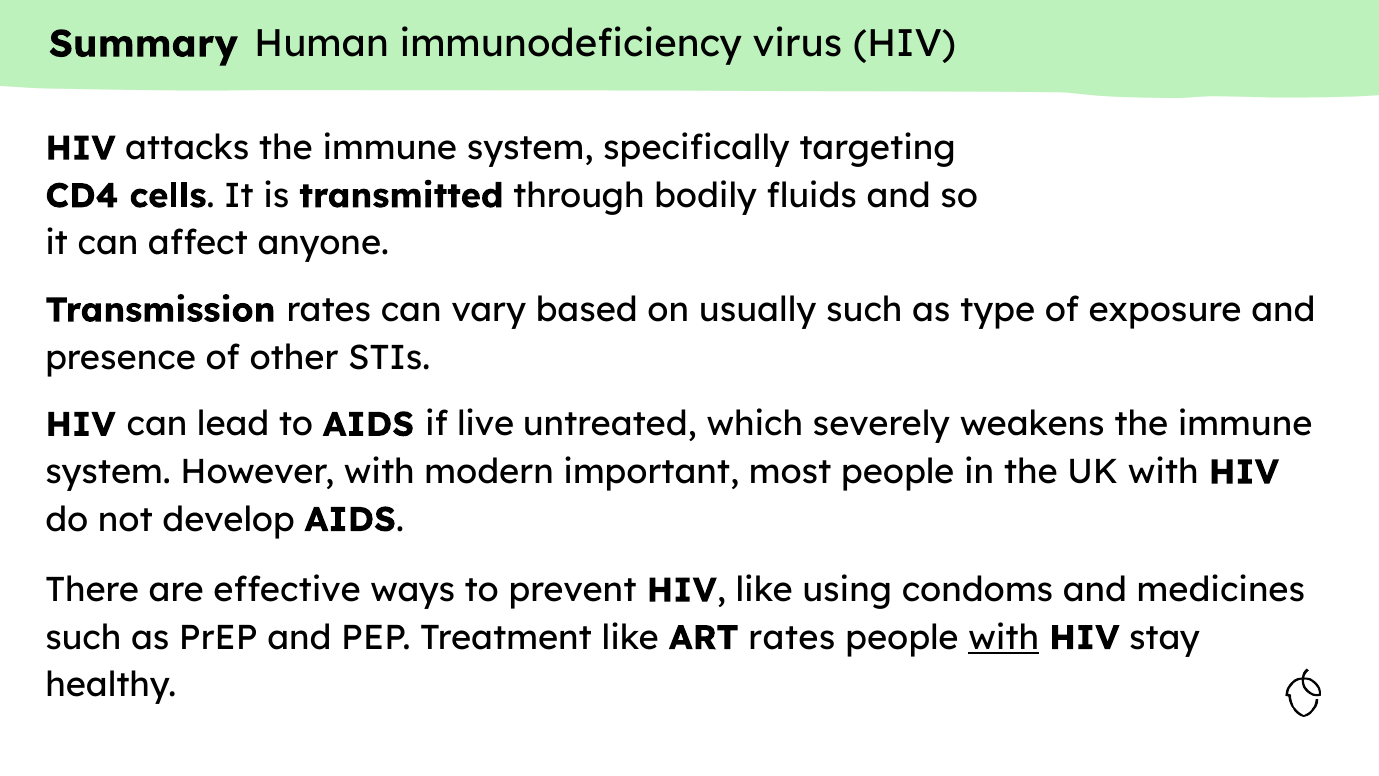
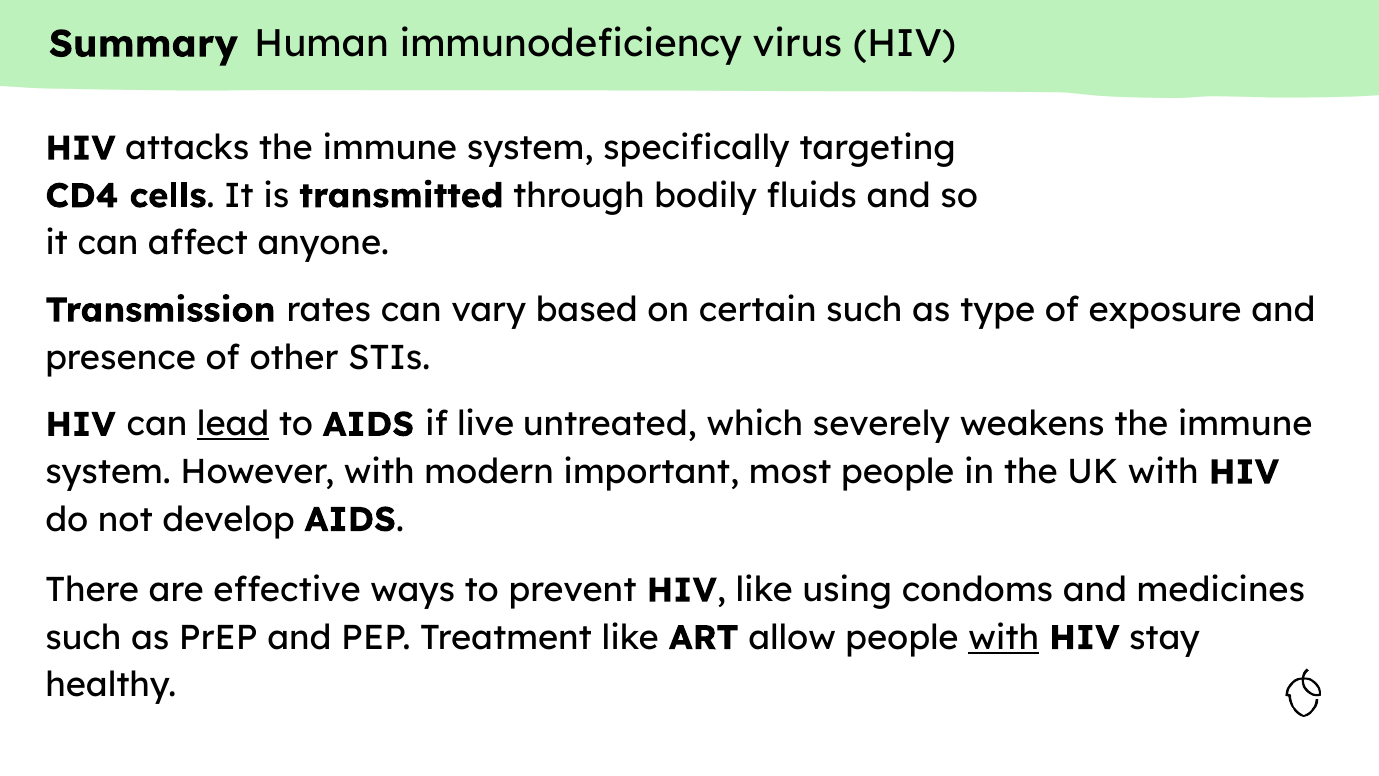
usually: usually -> certain (758, 310)
lead underline: none -> present (233, 424)
ART rates: rates -> allow (792, 638)
